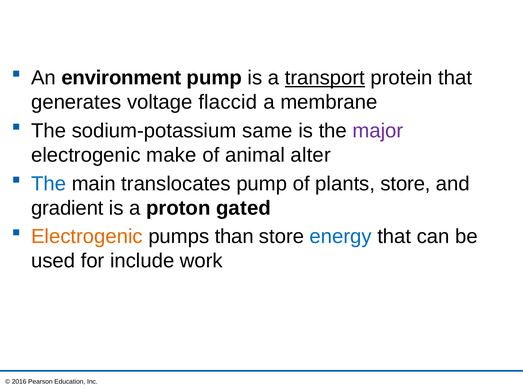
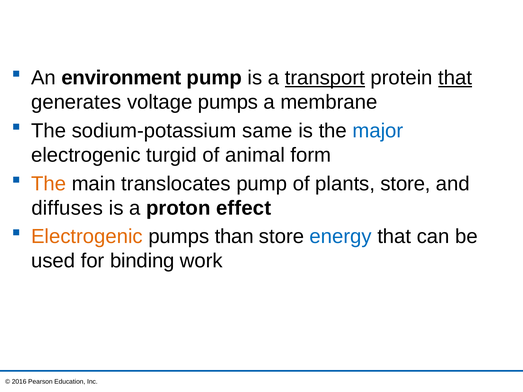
that underline: none -> present (455, 78)
voltage flaccid: flaccid -> pumps (228, 102)
major colour: purple -> blue (378, 131)
make: make -> turgid (172, 155)
alter: alter -> form (311, 155)
The colour: blue -> orange (49, 184)
gradient: gradient -> diffuses (67, 208)
gated: gated -> effect (244, 208)
include: include -> binding (142, 261)
